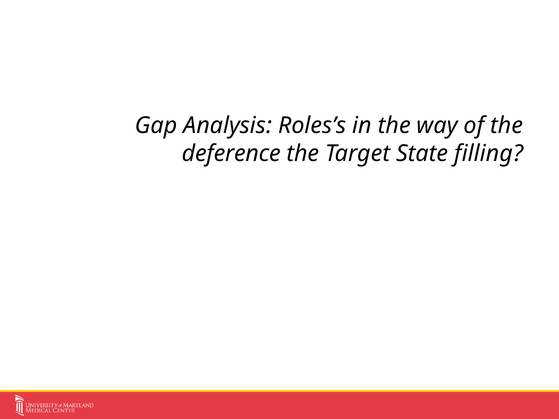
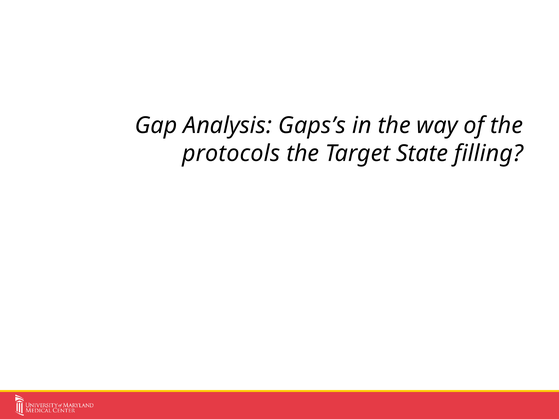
Roles’s: Roles’s -> Gaps’s (312, 126)
deference: deference -> protocols (231, 153)
